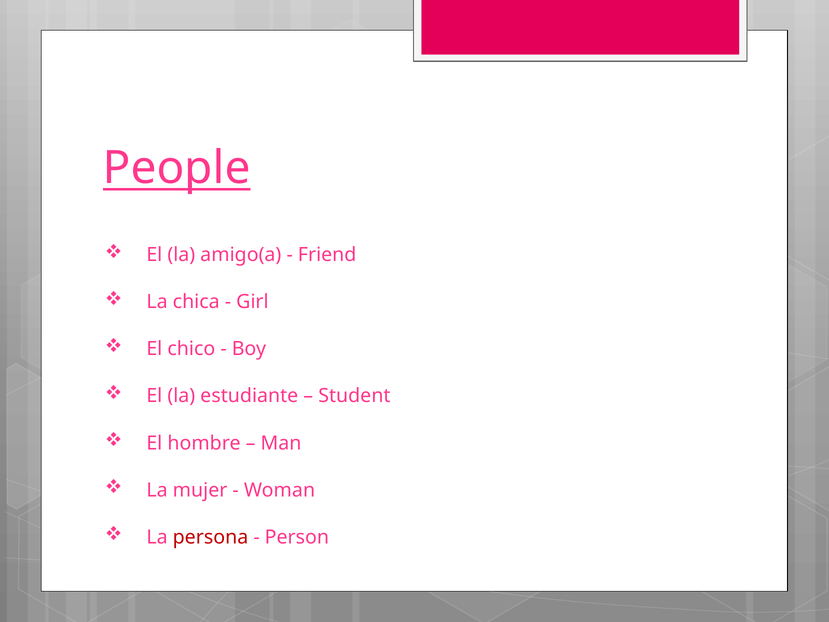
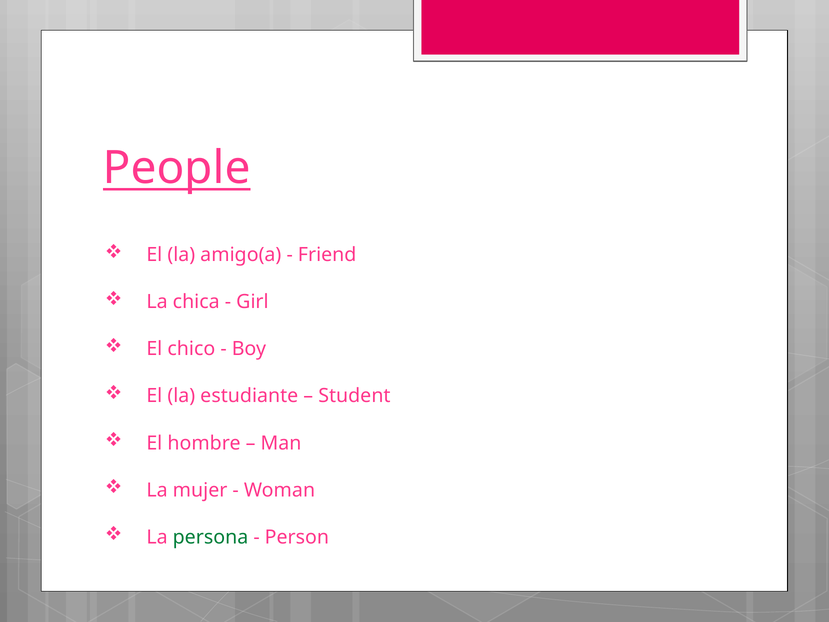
persona colour: red -> green (210, 537)
